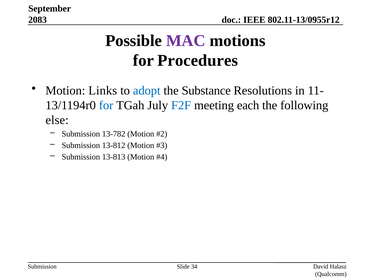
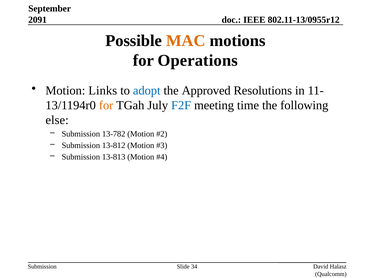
2083: 2083 -> 2091 (38, 20)
MAC colour: purple -> orange (186, 41)
Procedures: Procedures -> Operations (198, 61)
Substance: Substance -> Approved (206, 91)
for colour: blue -> orange (106, 105)
each: each -> time (248, 105)
